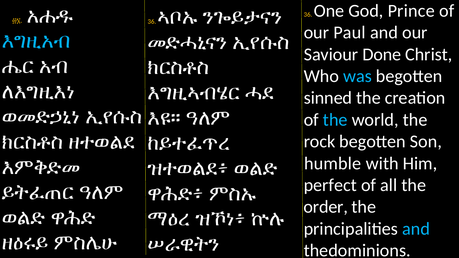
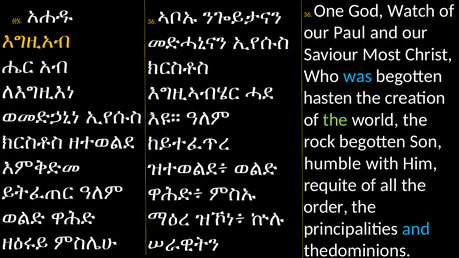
Prince: Prince -> Watch (411, 11)
እግዚአብ colour: light blue -> yellow (36, 41)
Done: Done -> Most (382, 54)
sinned: sinned -> hasten (328, 98)
the colour: light blue -> light green (335, 120)
perfect: perfect -> requite (330, 185)
